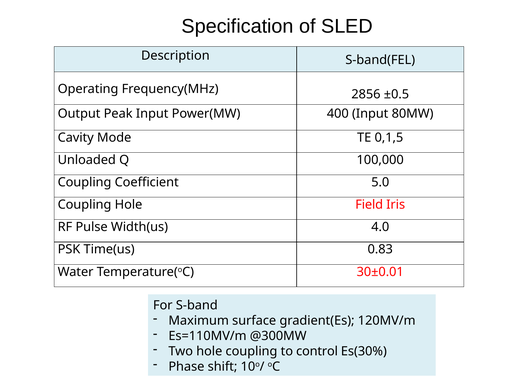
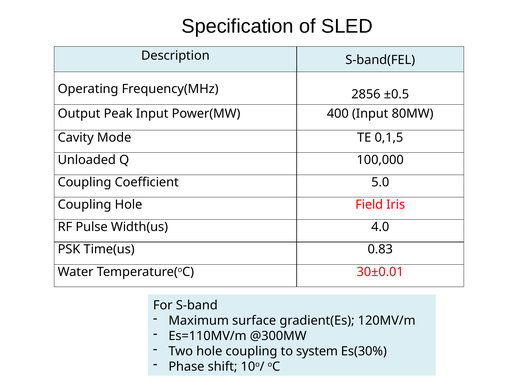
control: control -> system (317, 352)
